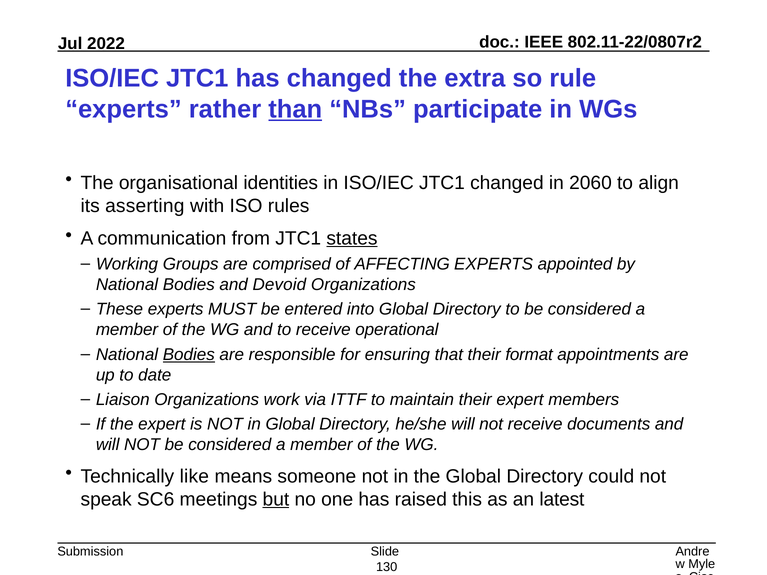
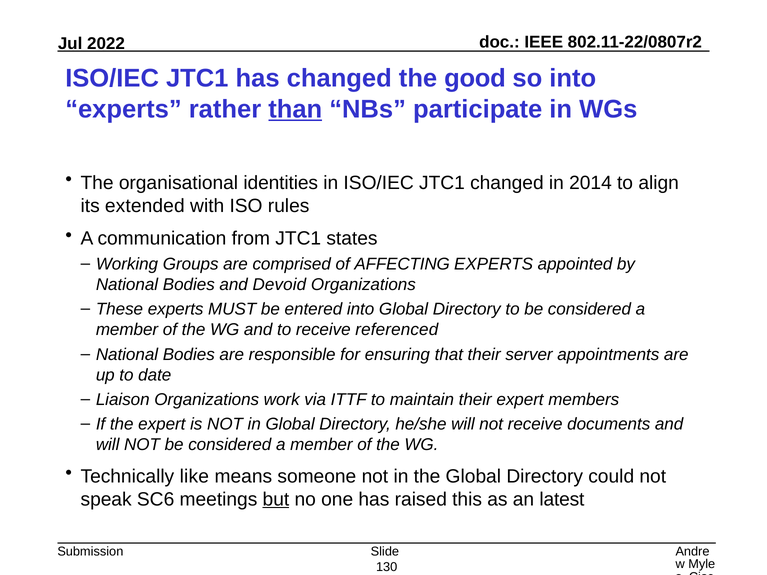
extra: extra -> good (475, 79)
so rule: rule -> into (573, 79)
2060: 2060 -> 2014 (590, 183)
asserting: asserting -> extended (145, 206)
states underline: present -> none (352, 239)
operational: operational -> referenced (397, 330)
Bodies underline: present -> none (189, 355)
format: format -> server (529, 355)
